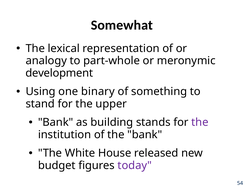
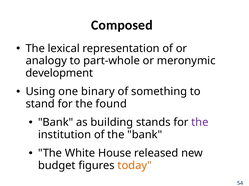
Somewhat: Somewhat -> Composed (122, 25)
upper: upper -> found (111, 104)
today colour: purple -> orange (135, 166)
